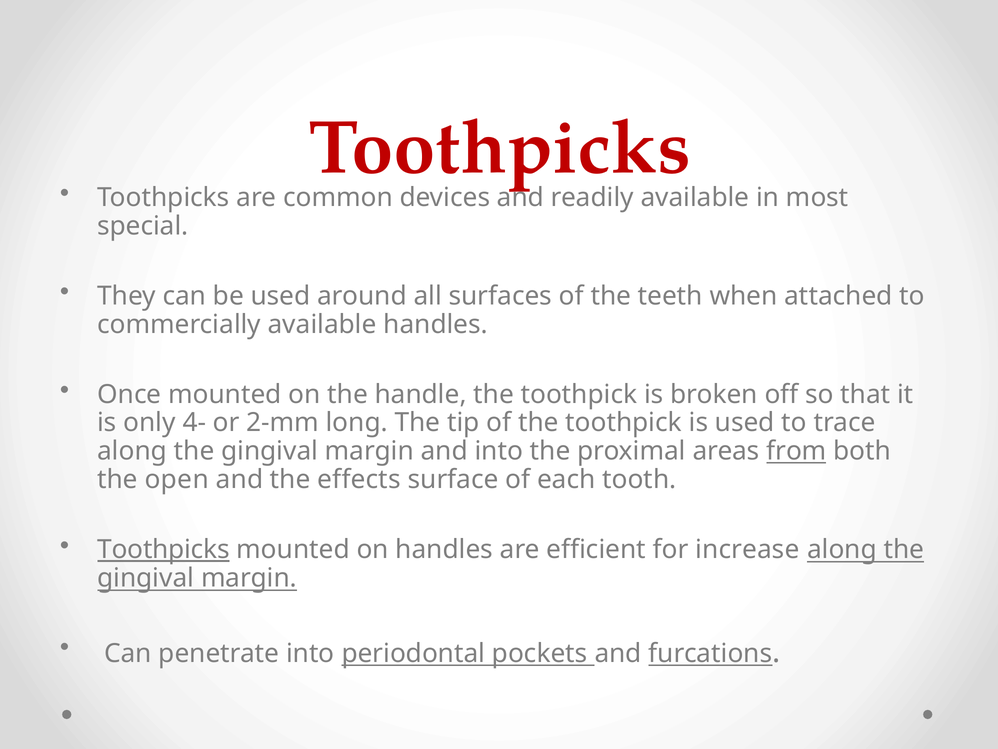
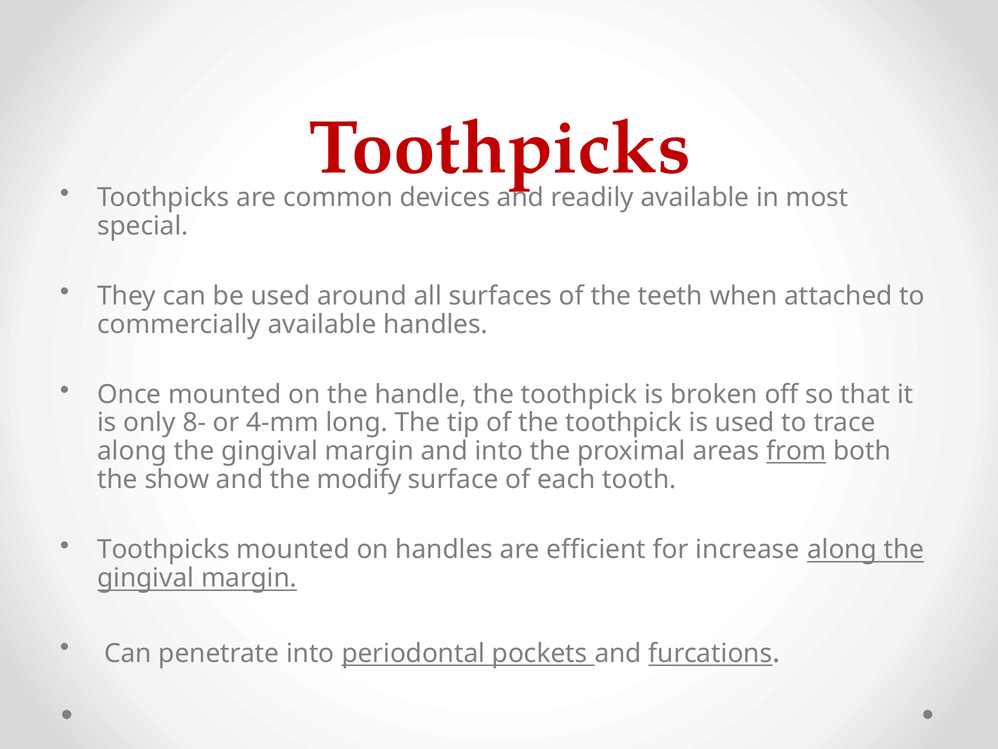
4-: 4- -> 8- (194, 422)
2-mm: 2-mm -> 4-mm (283, 422)
open: open -> show (177, 479)
effects: effects -> modify (359, 479)
Toothpicks underline: present -> none (164, 549)
